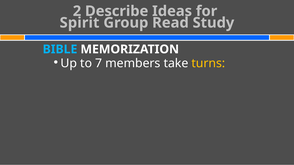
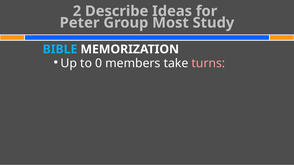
Spirit: Spirit -> Peter (80, 23)
Read: Read -> Most (170, 23)
7: 7 -> 0 (99, 63)
turns colour: yellow -> pink (208, 63)
